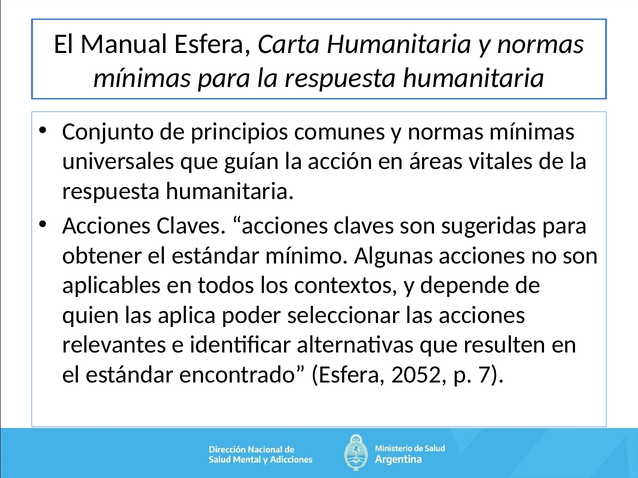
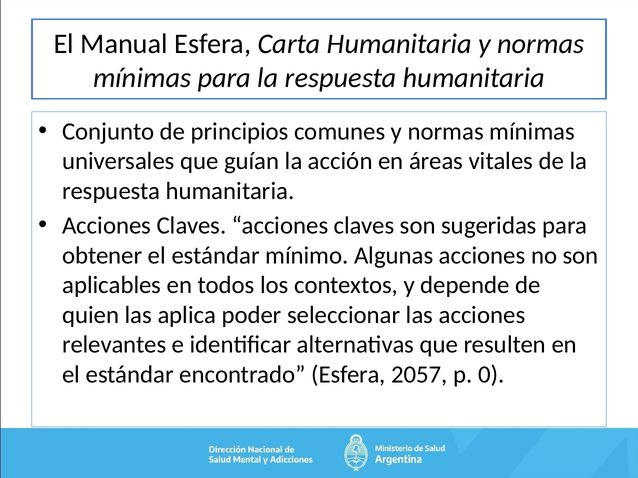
2052: 2052 -> 2057 (419, 375)
7: 7 -> 0 (491, 375)
